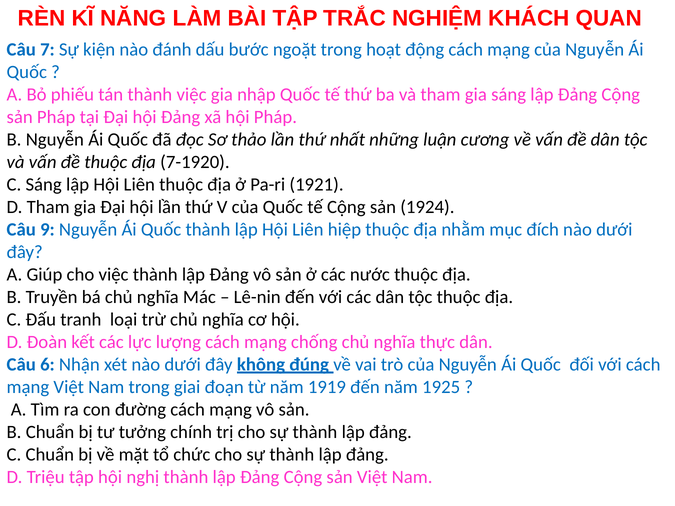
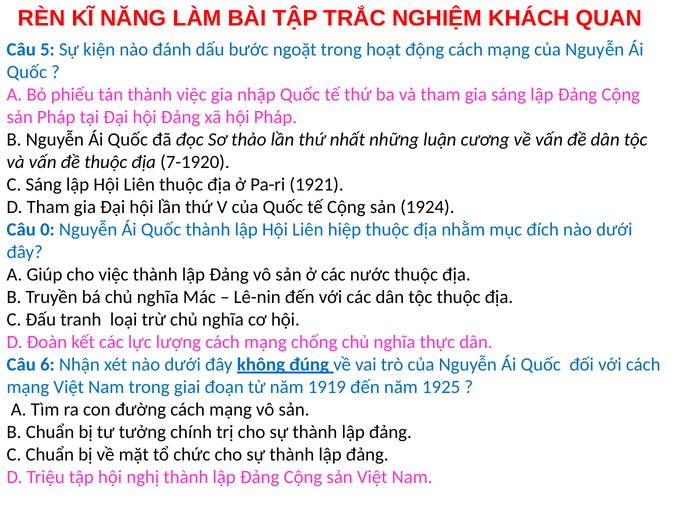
7: 7 -> 5 (47, 50)
9: 9 -> 0 (47, 230)
